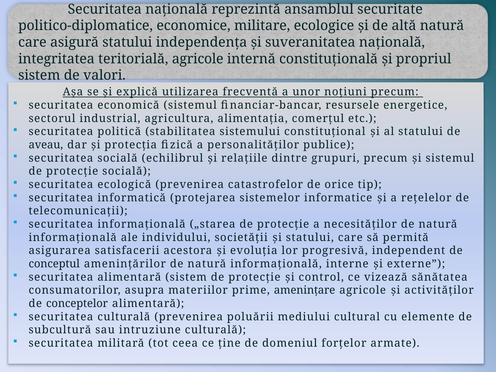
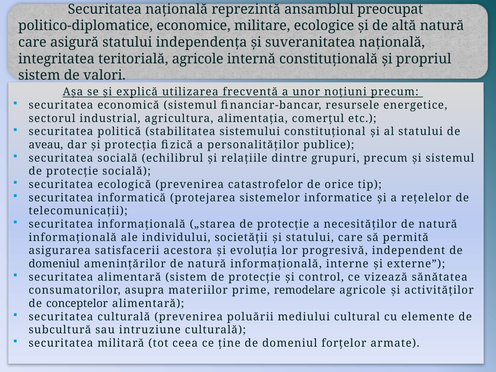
securitate: securitate -> preocupat (390, 9)
conceptul: conceptul -> domeniul (54, 264)
ameninţare: ameninţare -> remodelare (305, 290)
